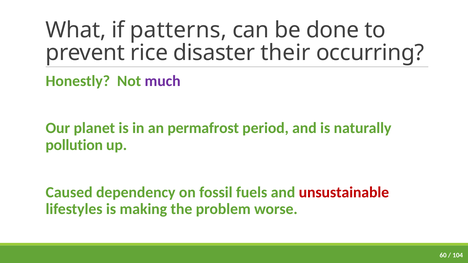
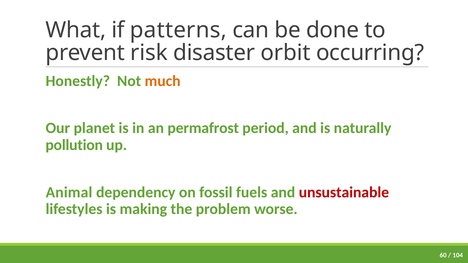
rice: rice -> risk (149, 53)
their: their -> orbit (286, 53)
much colour: purple -> orange (163, 81)
Caused: Caused -> Animal (69, 193)
